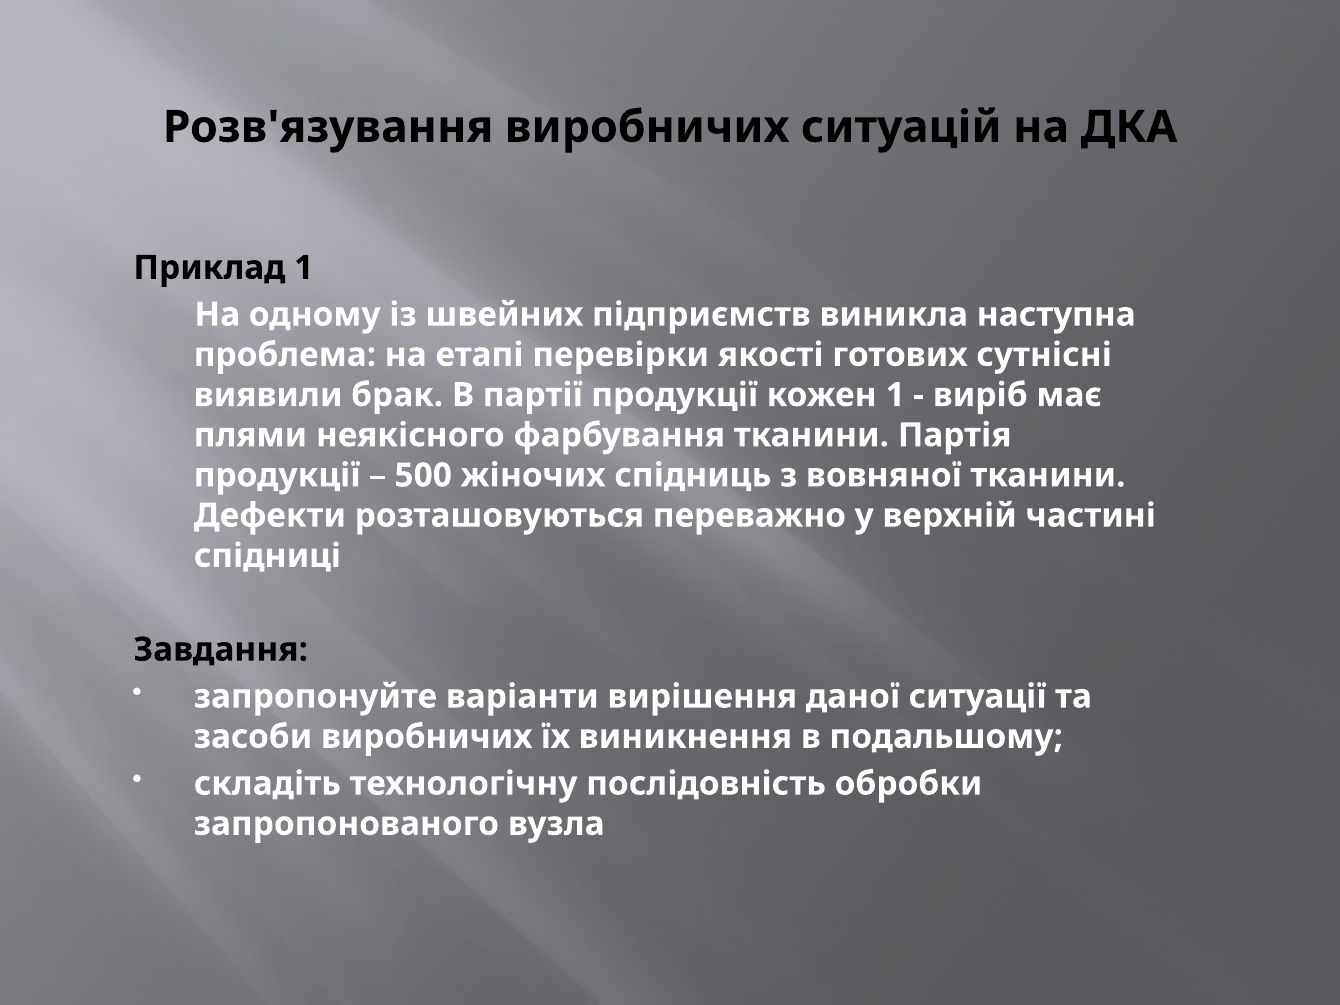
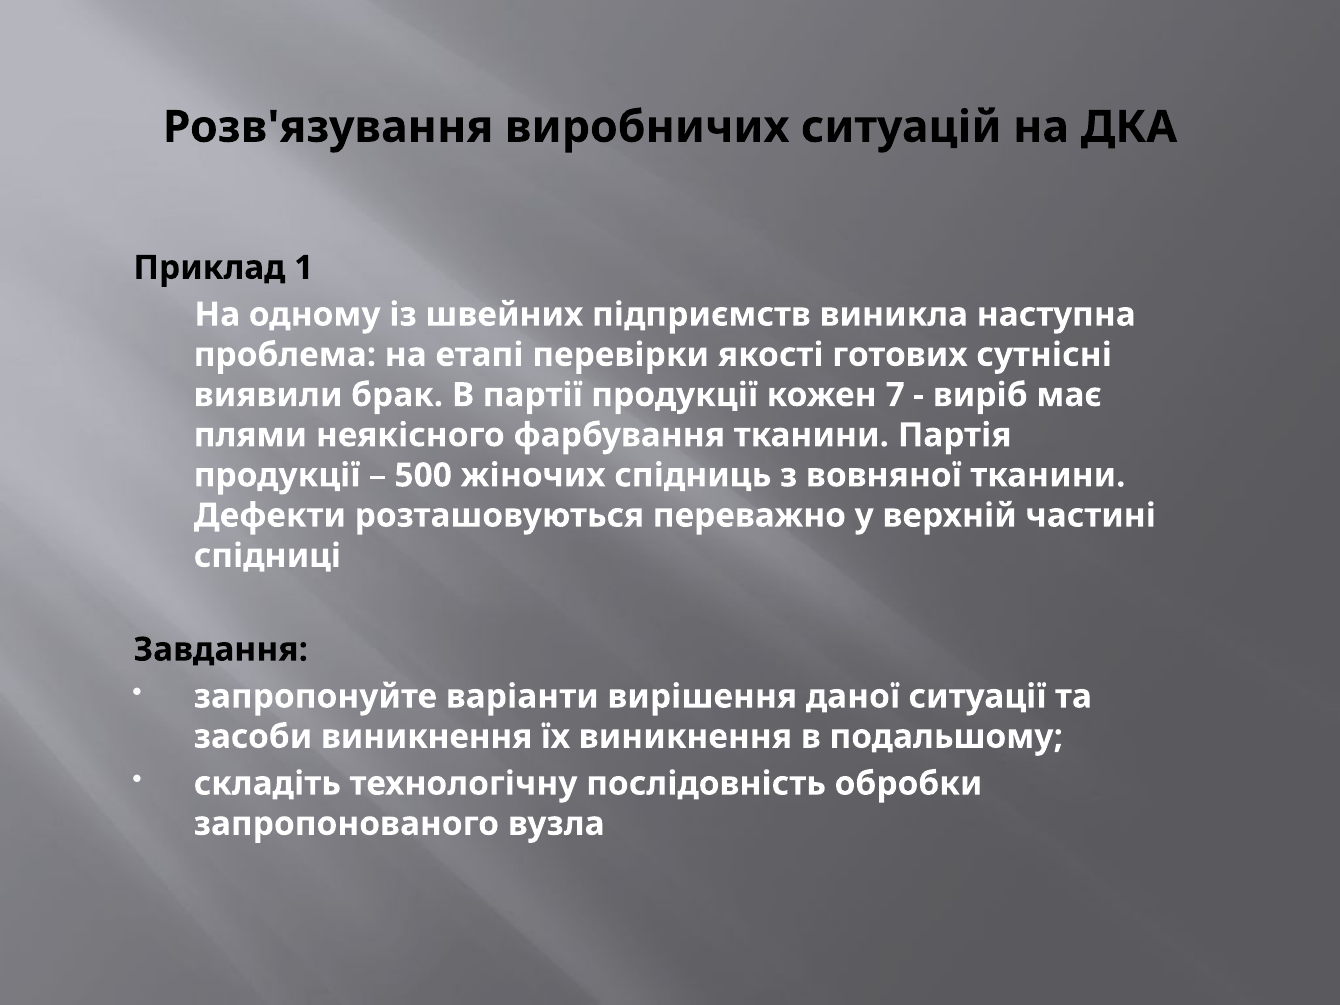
кожен 1: 1 -> 7 (895, 395)
засоби виробничих: виробничих -> виникнення (427, 737)
